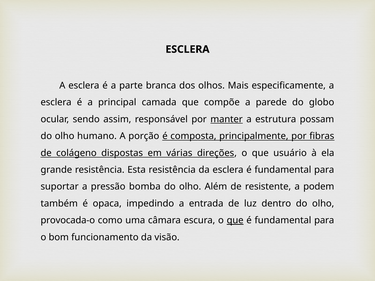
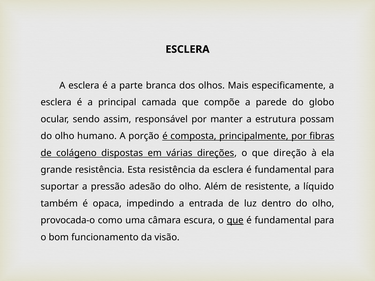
manter underline: present -> none (227, 119)
usuário: usuário -> direção (290, 153)
bomba: bomba -> adesão (145, 187)
podem: podem -> líquido (319, 187)
